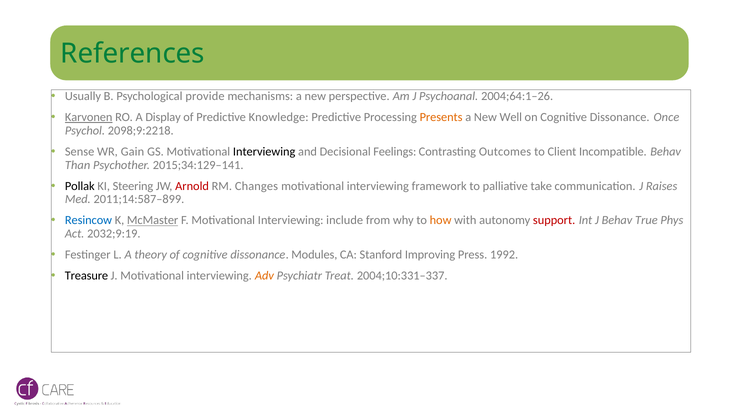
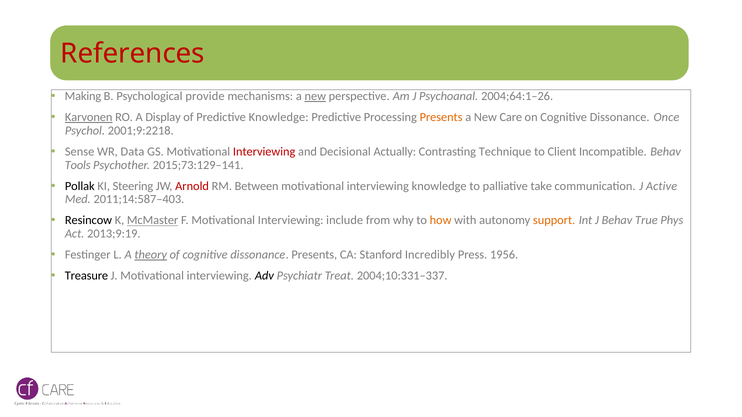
References colour: green -> red (133, 54)
Usually: Usually -> Making (83, 96)
new underline: none -> present (315, 96)
Well: Well -> Care (511, 117)
2098;9:2218: 2098;9:2218 -> 2001;9:2218 (141, 131)
Gain: Gain -> Data (132, 152)
Interviewing colour: black -> red (264, 152)
Feelings: Feelings -> Actually (395, 152)
Outcomes: Outcomes -> Technique (505, 152)
Than: Than -> Tools (78, 165)
2015;34:129–141: 2015;34:129–141 -> 2015;73:129–141 (198, 165)
Changes: Changes -> Between (257, 186)
interviewing framework: framework -> knowledge (439, 186)
Raises: Raises -> Active (662, 186)
2011;14:587–899: 2011;14:587–899 -> 2011;14:587–403 (139, 200)
Resincow colour: blue -> black (88, 221)
support colour: red -> orange (554, 221)
2032;9:19: 2032;9:19 -> 2013;9:19 (114, 234)
theory underline: none -> present (151, 255)
dissonance Modules: Modules -> Presents (314, 255)
Improving: Improving -> Incredibly (430, 255)
1992: 1992 -> 1956 (504, 255)
Adv colour: orange -> black (264, 276)
